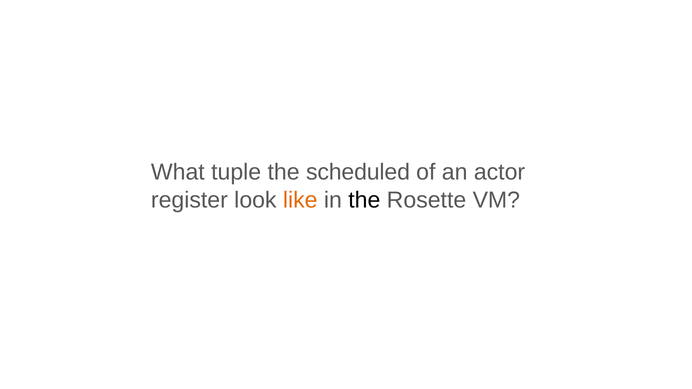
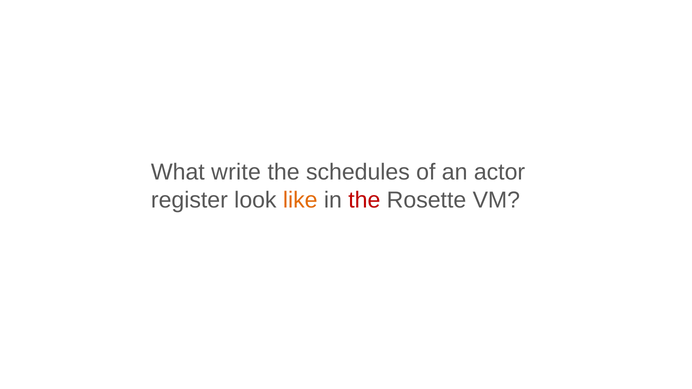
tuple: tuple -> write (236, 172)
scheduled: scheduled -> schedules (358, 172)
the colour: black -> red (364, 200)
